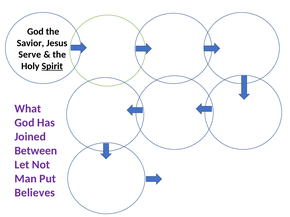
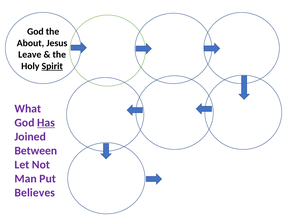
Savior: Savior -> About (30, 43)
Serve: Serve -> Leave (30, 55)
Has underline: none -> present (46, 123)
